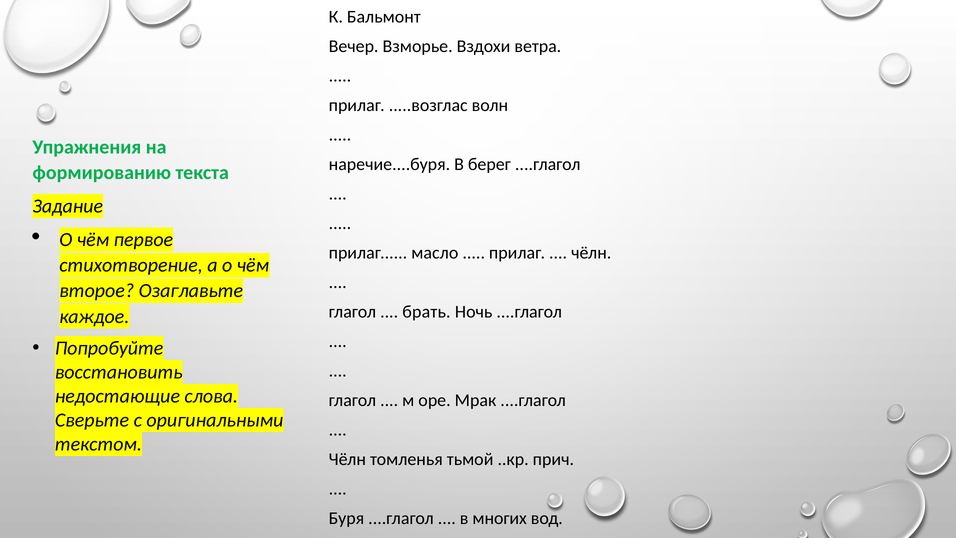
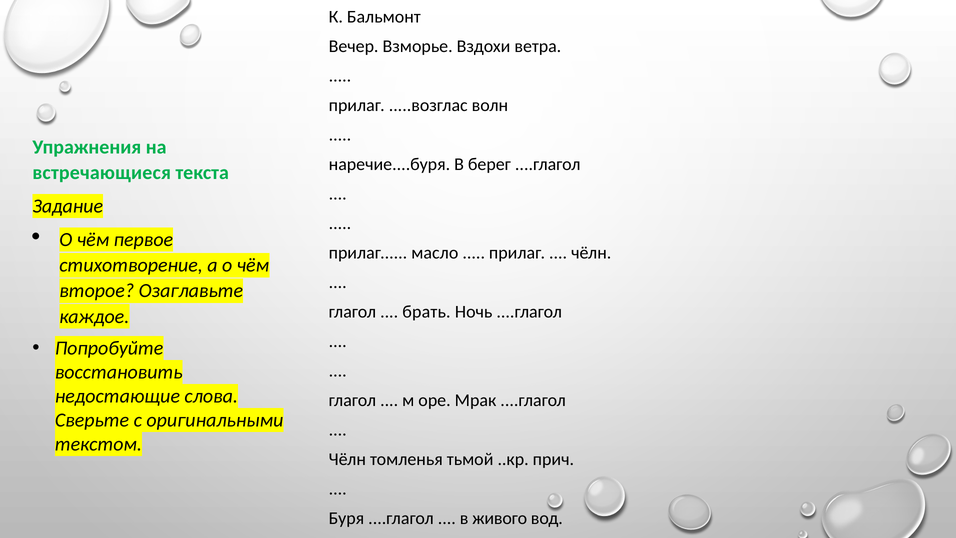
формированию: формированию -> встречающиеся (102, 173)
многих: многих -> живого (500, 518)
